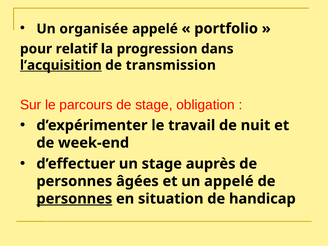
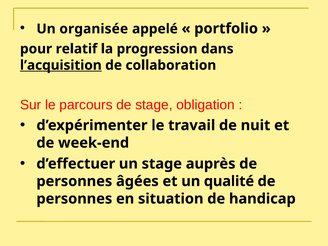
transmission: transmission -> collaboration (171, 65)
un appelé: appelé -> qualité (229, 181)
personnes underline: present -> none (74, 199)
